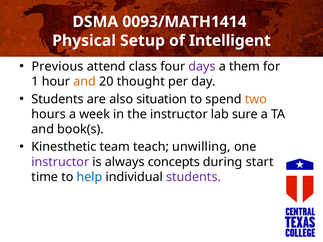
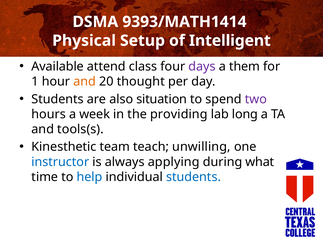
0093/MATH1414: 0093/MATH1414 -> 9393/MATH1414 (184, 22)
Previous: Previous -> Available (58, 67)
two colour: orange -> purple (256, 99)
the instructor: instructor -> providing (179, 114)
sure: sure -> long (245, 114)
book(s: book(s -> tools(s (80, 129)
instructor colour: purple -> blue (60, 162)
concepts: concepts -> applying (174, 162)
start: start -> what (260, 162)
students colour: purple -> blue (194, 177)
